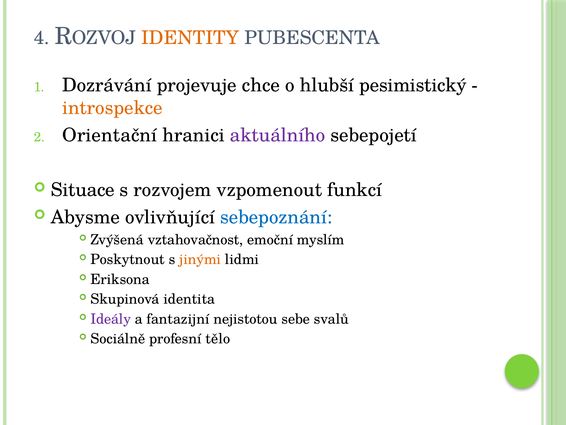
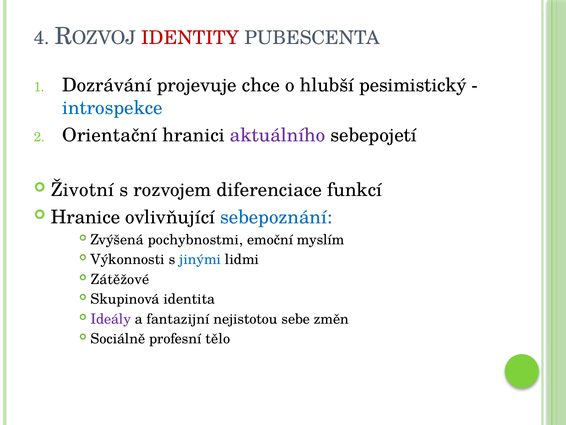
IDENTITY colour: orange -> red (190, 38)
introspekce colour: orange -> blue (112, 108)
Situace: Situace -> Životní (83, 190)
vzpomenout: vzpomenout -> diferenciace (269, 190)
Abysme: Abysme -> Hranice (86, 217)
vztahovačnost: vztahovačnost -> pochybnostmi (195, 239)
Poskytnout: Poskytnout -> Výkonnosti (128, 259)
jinými colour: orange -> blue (200, 259)
Eriksona: Eriksona -> Zátěžové (120, 279)
svalů: svalů -> změn (331, 319)
